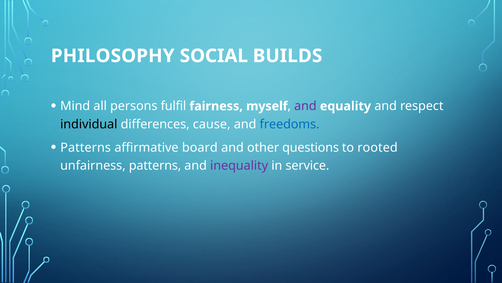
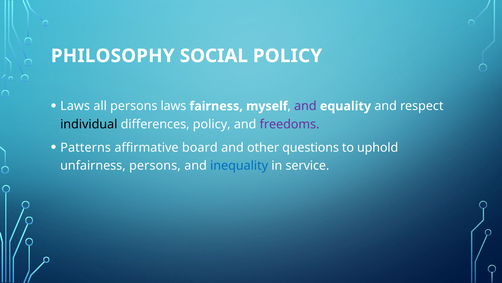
SOCIAL BUILDS: BUILDS -> POLICY (288, 56)
Mind: Mind -> Laws (75, 106)
persons fulfil: fulfil -> laws (173, 106)
differences cause: cause -> policy (212, 124)
freedoms colour: blue -> purple (290, 124)
rooted: rooted -> uphold (378, 147)
unfairness patterns: patterns -> persons (155, 165)
inequality colour: purple -> blue (239, 165)
